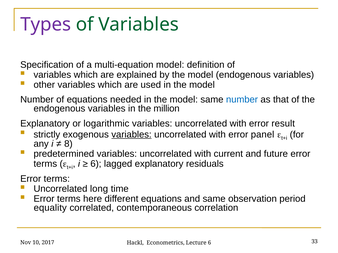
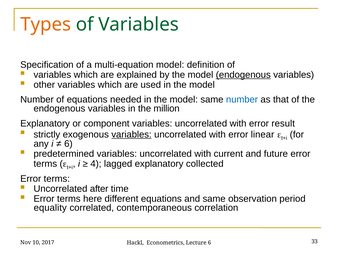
Types colour: purple -> orange (46, 25)
endogenous underline: none -> present (243, 75)
logarithmic: logarithmic -> component (106, 124)
panel: panel -> linear (263, 135)
8: 8 -> 6 (68, 144)
6: 6 -> 4 (96, 164)
residuals: residuals -> collected (205, 164)
long: long -> after (99, 189)
